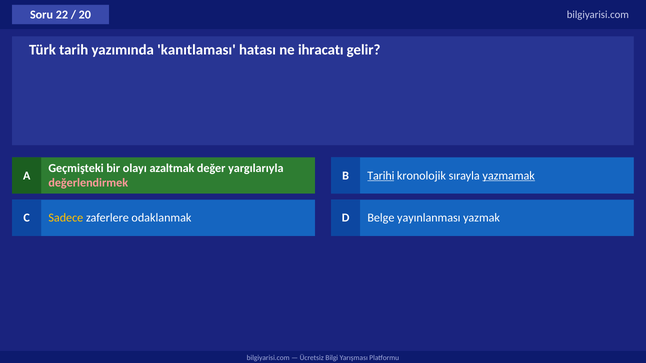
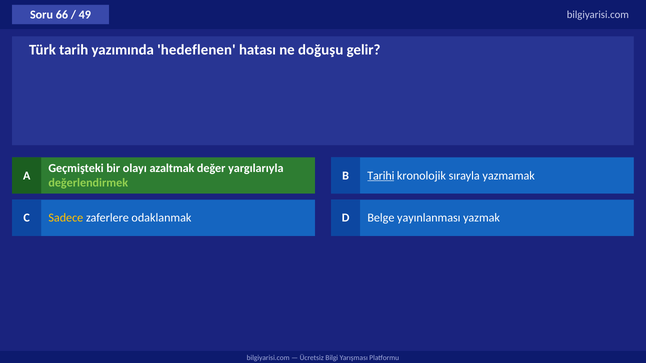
22: 22 -> 66 (62, 15)
20: 20 -> 49 (85, 15)
kanıtlaması: kanıtlaması -> hedeflenen (196, 50)
ihracatı: ihracatı -> doğuşu (321, 50)
yazmamak underline: present -> none (509, 176)
değerlendirmek colour: pink -> light green (88, 183)
